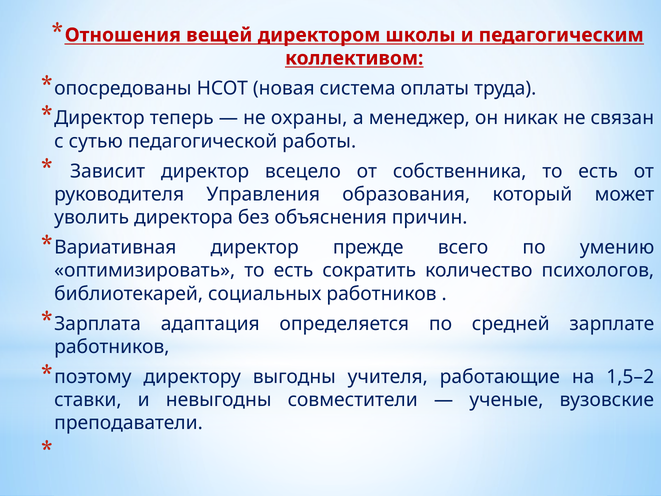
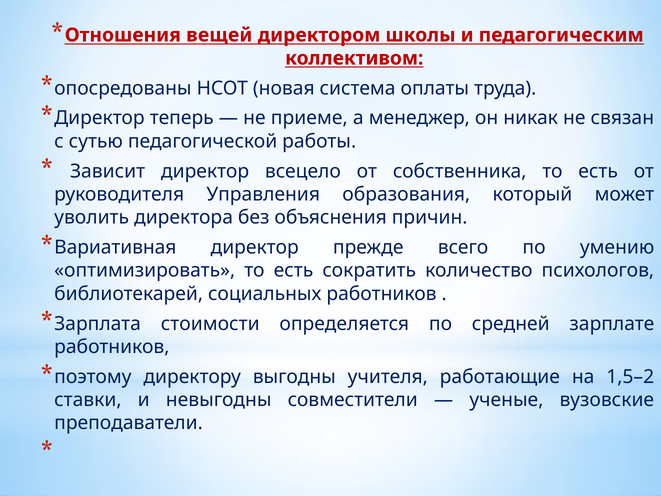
охраны: охраны -> приеме (309, 118)
адаптация: адаптация -> стоимости (210, 323)
